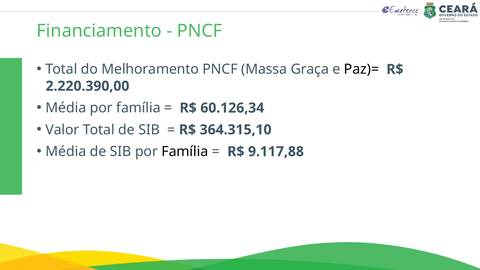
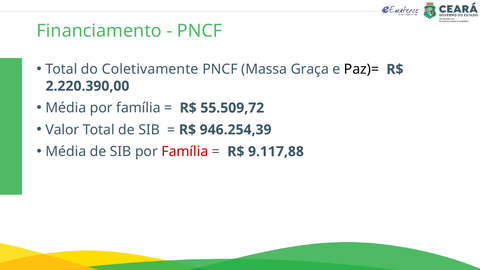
Melhoramento: Melhoramento -> Coletivamente (150, 69)
60.126,34: 60.126,34 -> 55.509,72 (232, 108)
364.315,10: 364.315,10 -> 946.254,39 (236, 130)
Família colour: black -> red (185, 152)
